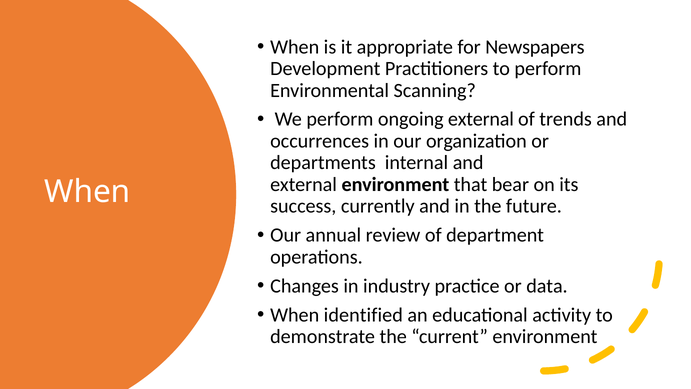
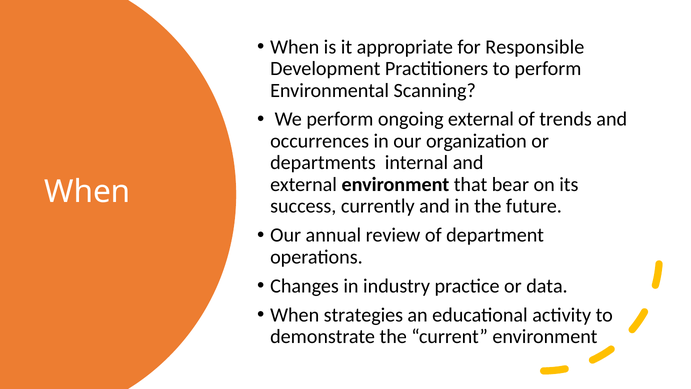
Newspapers: Newspapers -> Responsible (535, 47)
identified: identified -> strategies (363, 315)
